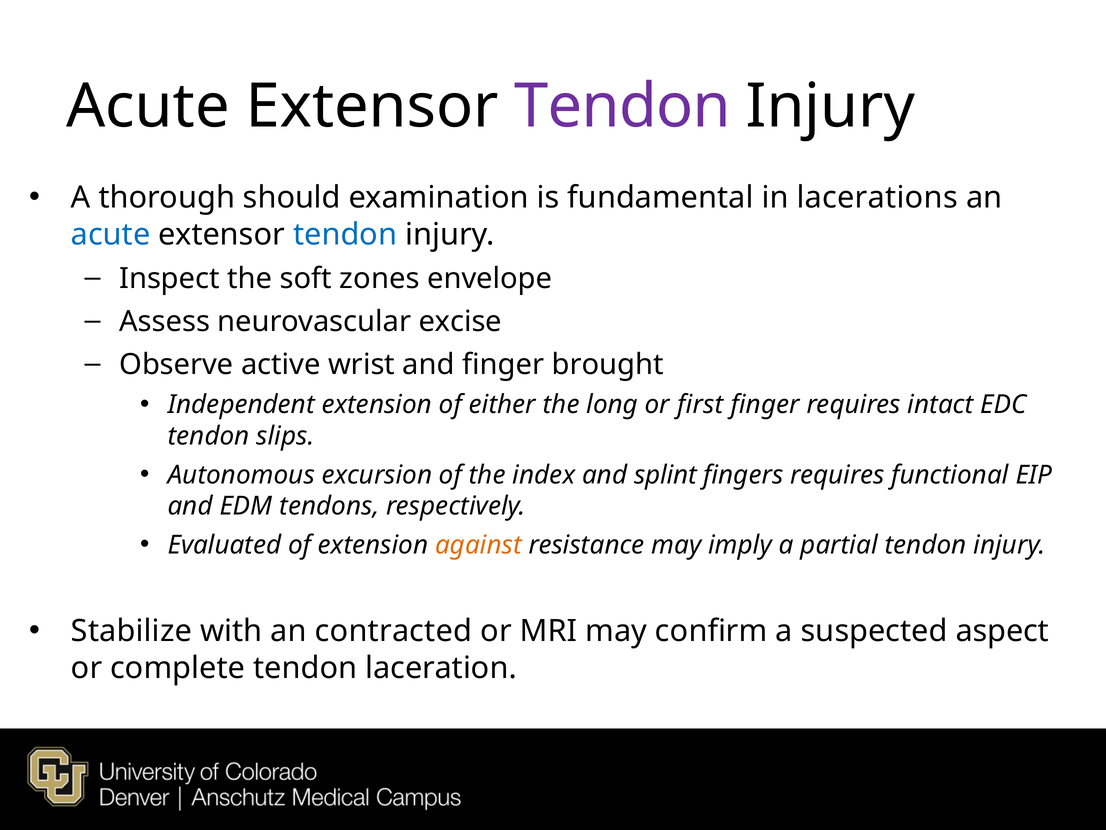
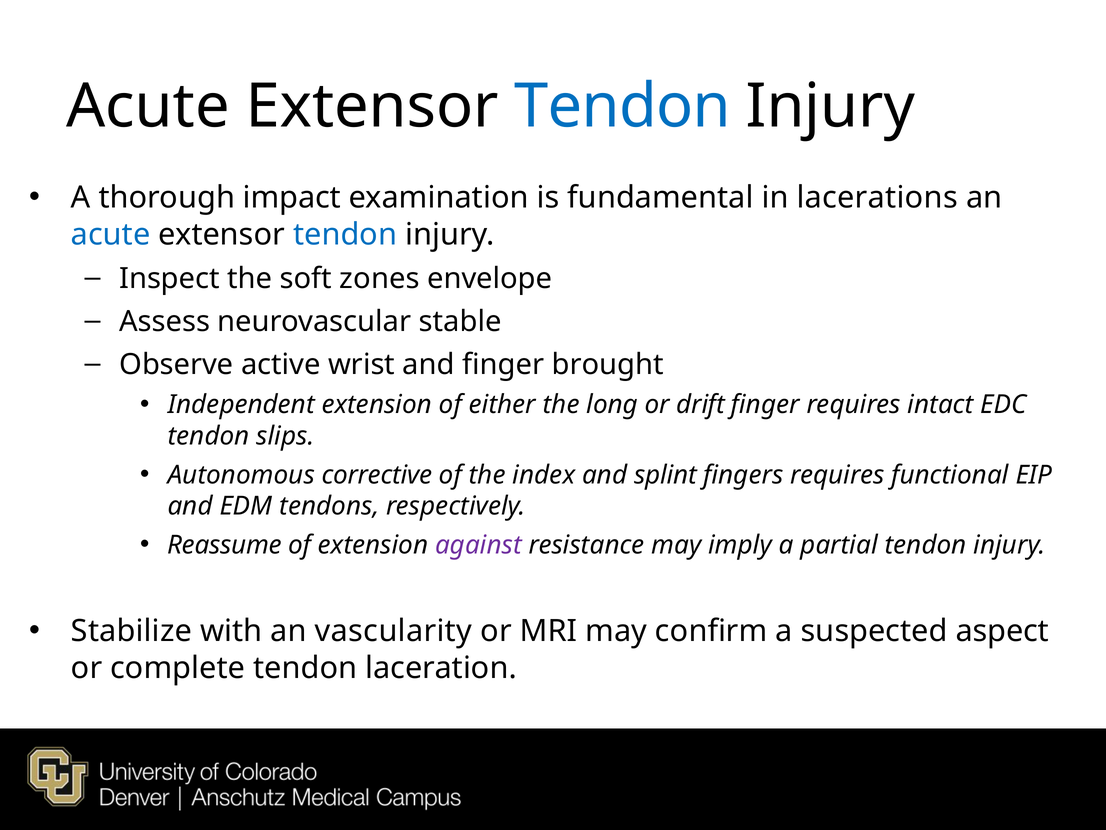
Tendon colour: purple -> blue (622, 107)
should: should -> impact (292, 198)
excise: excise -> stable (460, 321)
first: first -> drift (701, 405)
excursion: excursion -> corrective (377, 475)
Evaluated: Evaluated -> Reassume (225, 545)
against colour: orange -> purple (478, 545)
contracted: contracted -> vascularity (393, 631)
